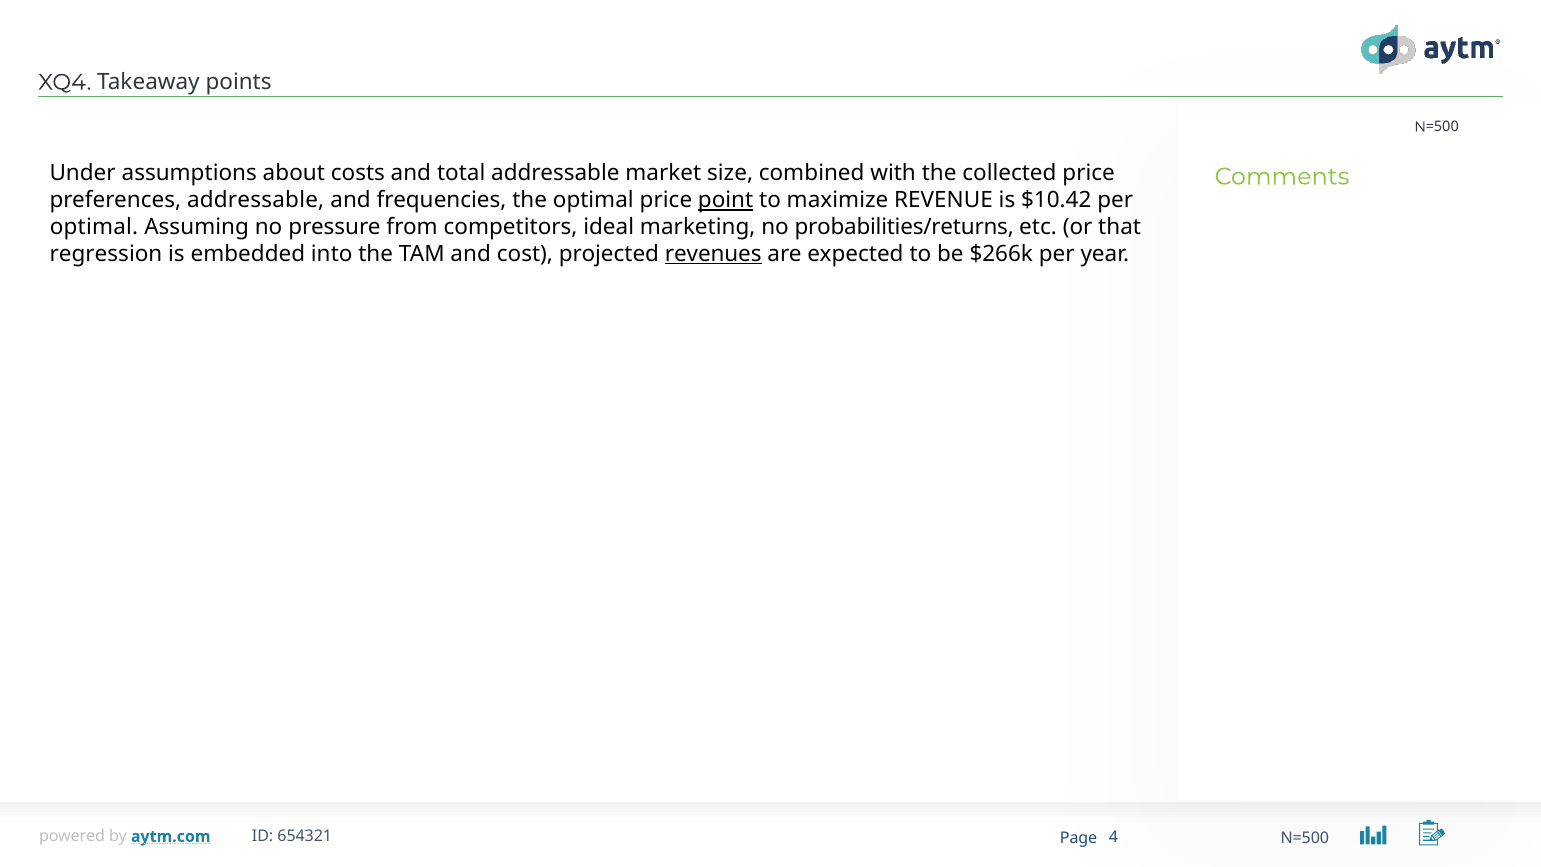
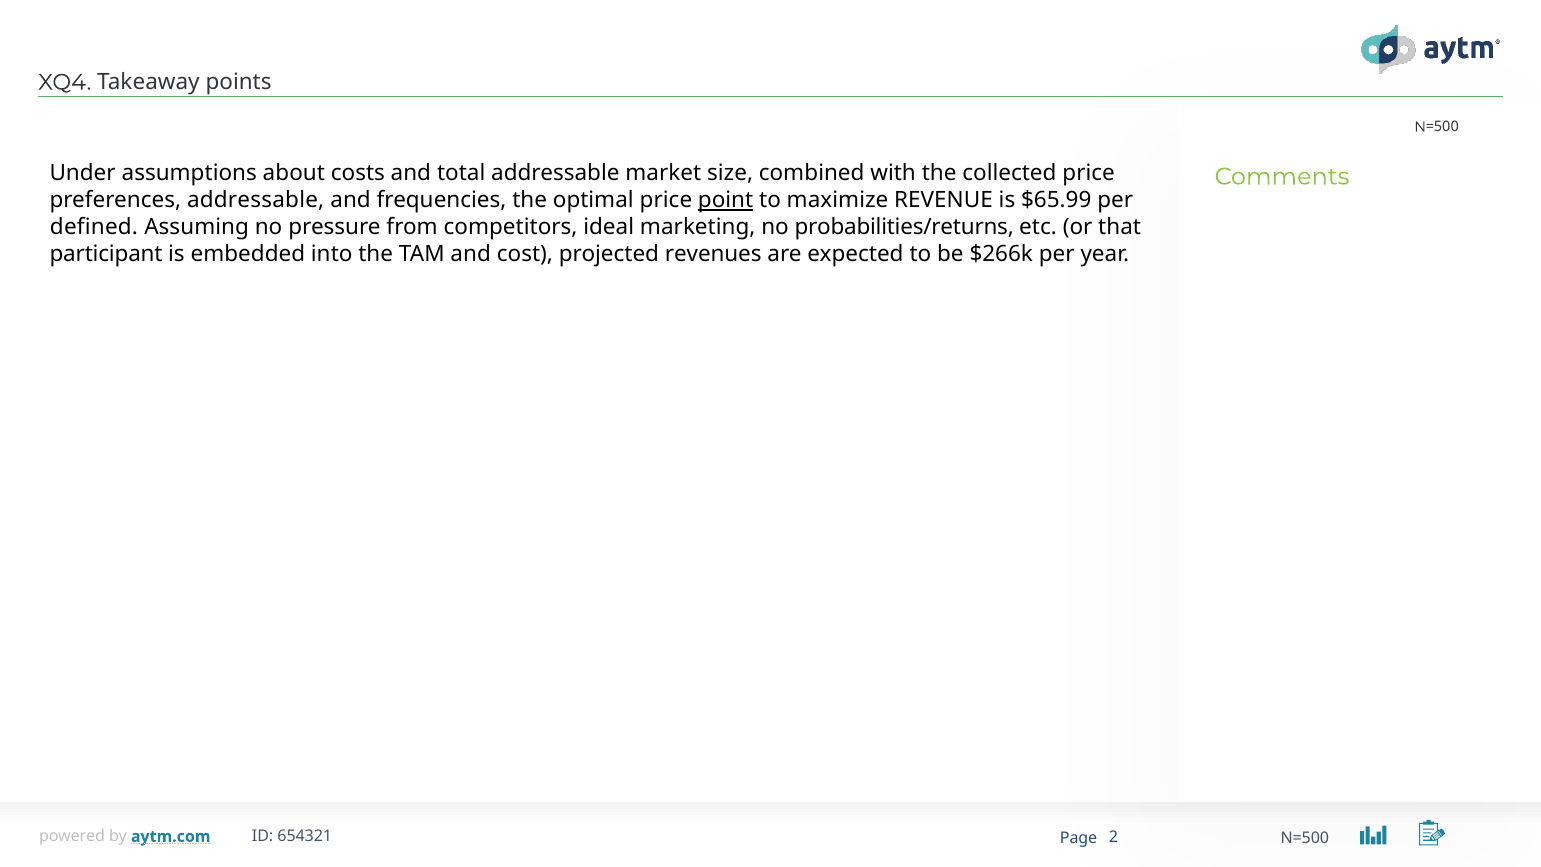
$10.42: $10.42 -> $65.99 (1056, 200)
optimal: optimal -> defined (94, 227)
regression: regression -> participant (106, 254)
revenues underline: present -> none (713, 254)
4: 4 -> 2 (1114, 837)
